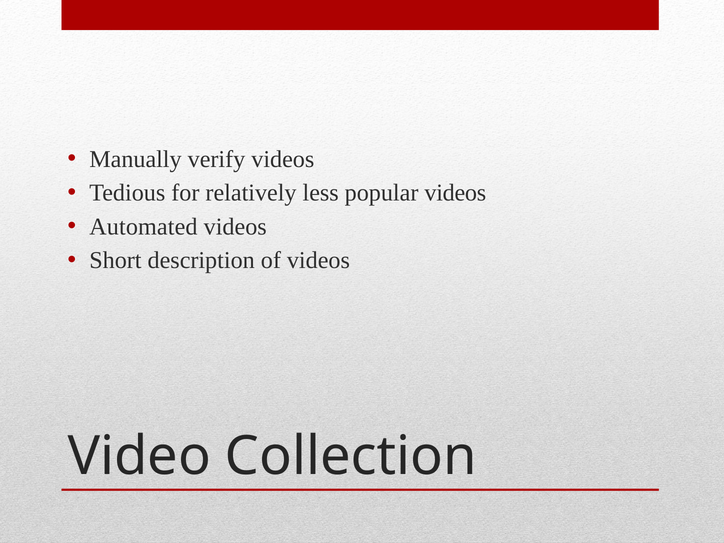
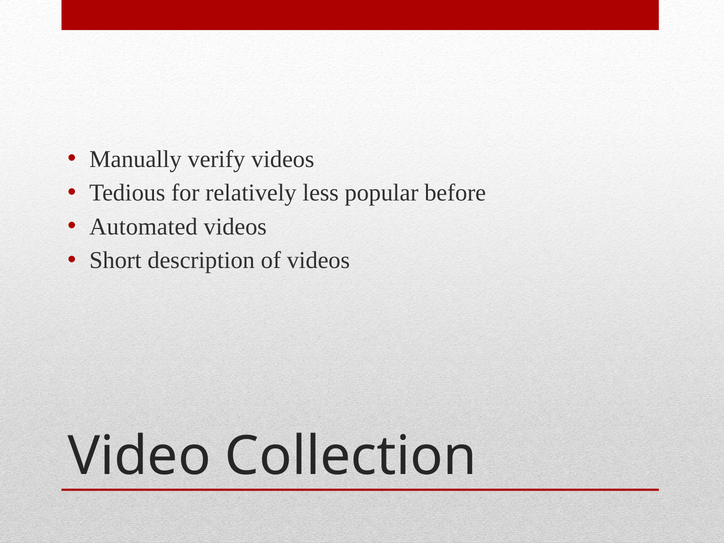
popular videos: videos -> before (455, 193)
